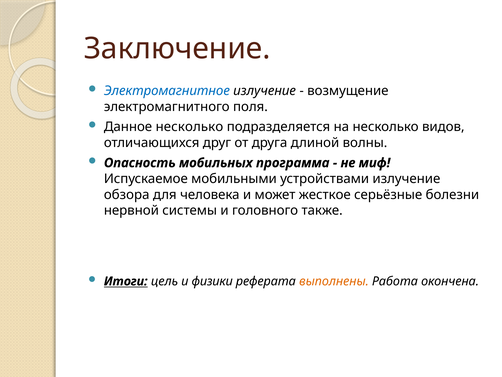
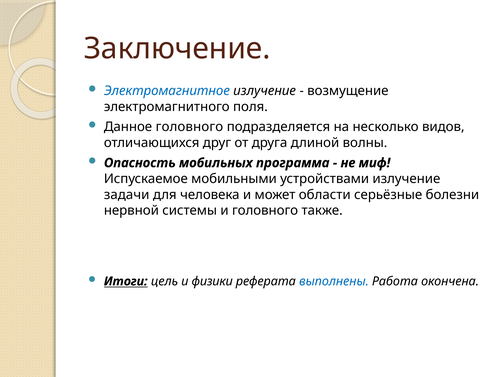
Данное несколько: несколько -> головного (189, 127)
обзора: обзора -> задачи (127, 194)
жесткое: жесткое -> области (325, 194)
выполнены colour: orange -> blue (334, 281)
